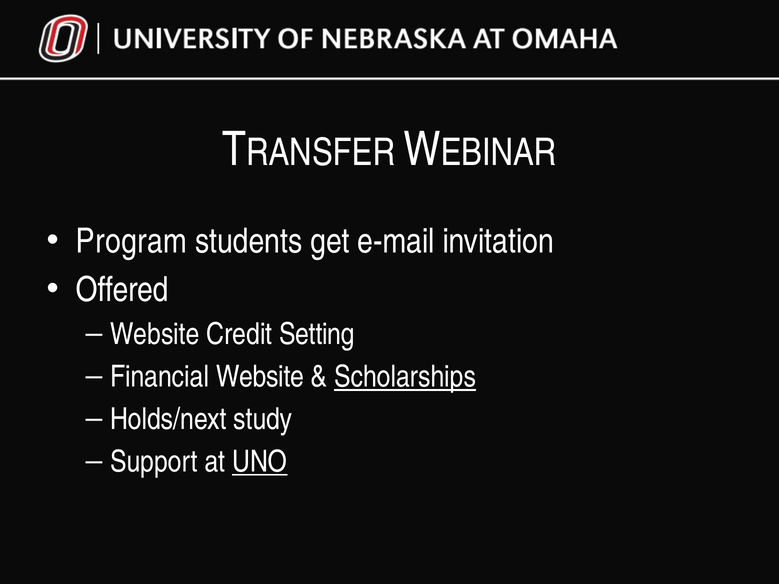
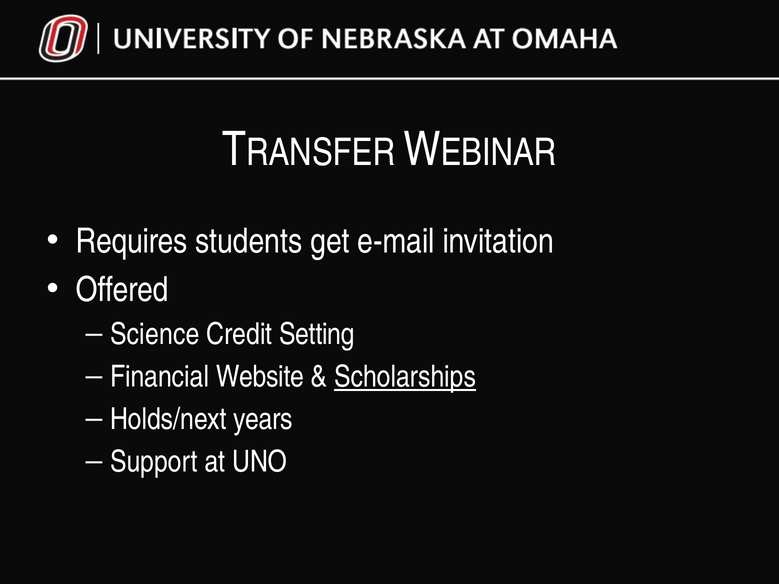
Program: Program -> Requires (132, 241)
Website: Website -> Science (155, 335)
study: study -> years (263, 419)
UNO underline: present -> none (260, 462)
